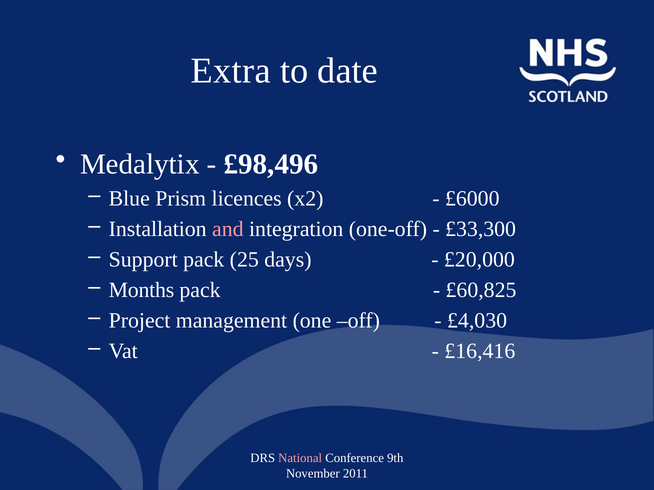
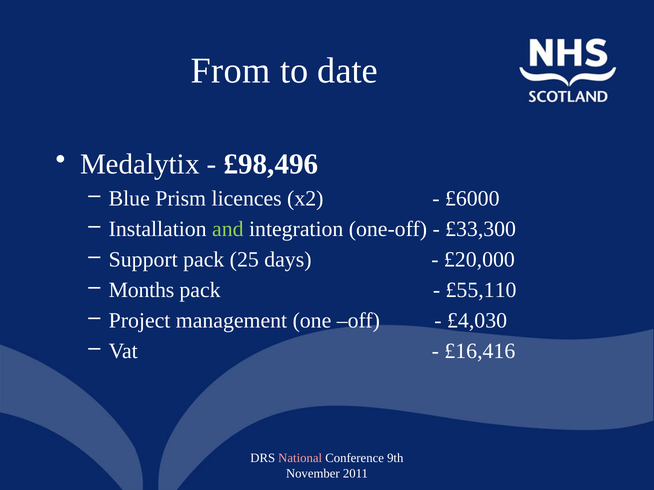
Extra: Extra -> From (231, 71)
and colour: pink -> light green (228, 229)
£60,825: £60,825 -> £55,110 (481, 290)
